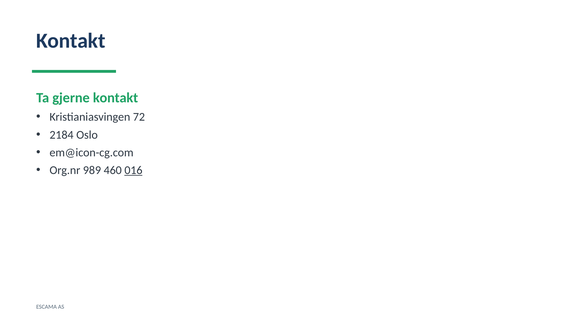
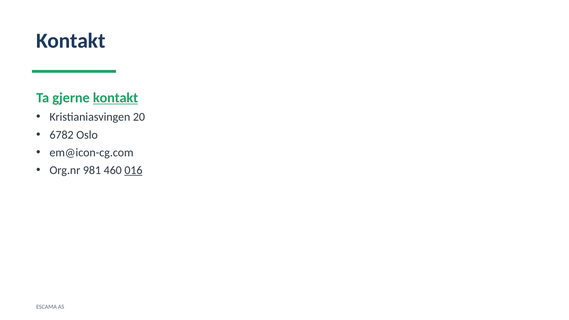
kontakt underline: none -> present (116, 98)
72: 72 -> 20 (139, 117)
2184: 2184 -> 6782 (62, 135)
989: 989 -> 981 (92, 170)
